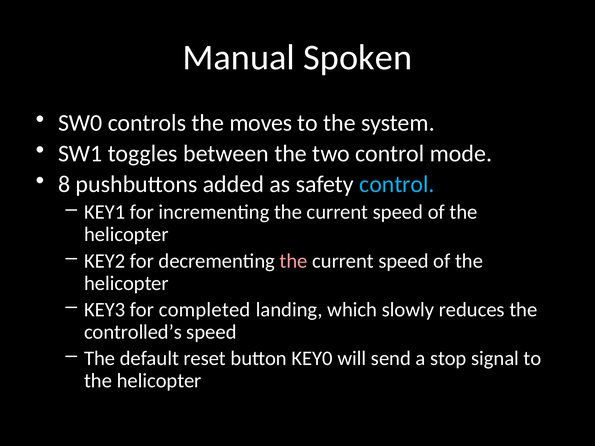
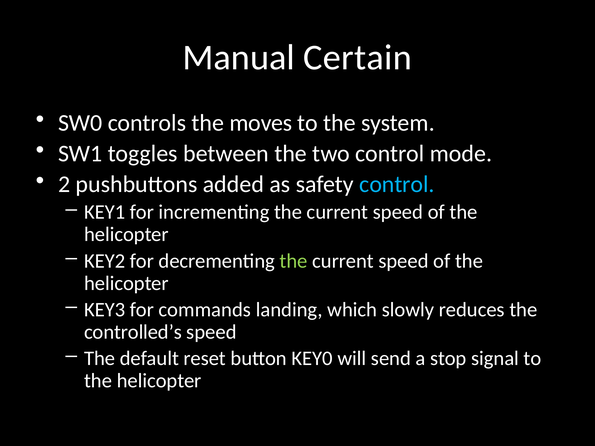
Spoken: Spoken -> Certain (357, 58)
8: 8 -> 2 (64, 184)
the colour: pink -> light green (294, 261)
completed: completed -> commands (205, 310)
